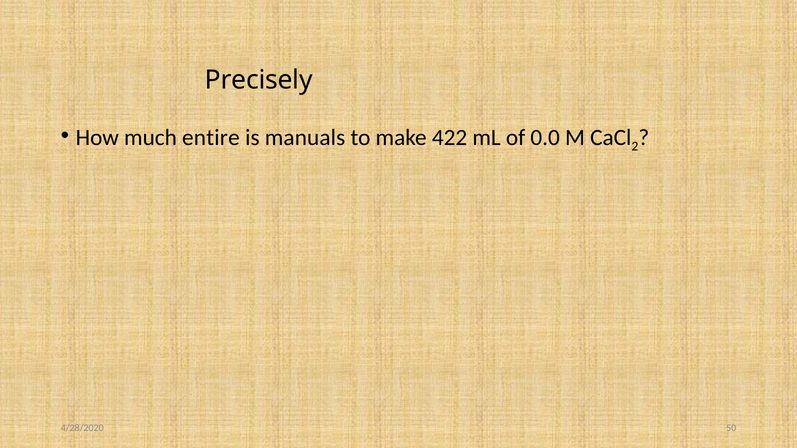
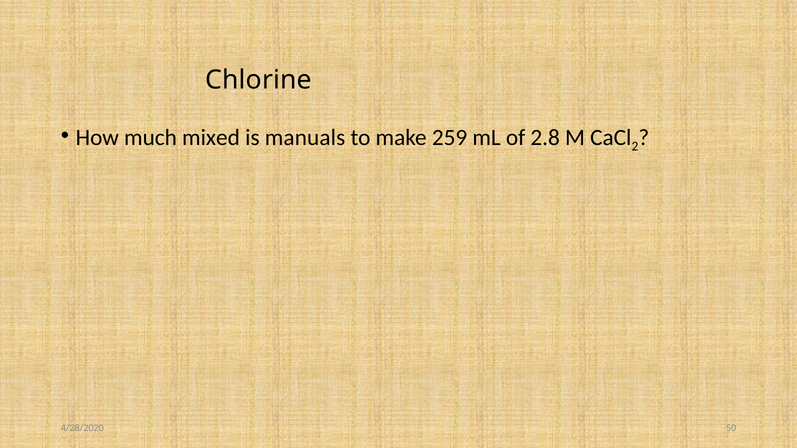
Precisely: Precisely -> Chlorine (259, 80)
entire: entire -> mixed (211, 138)
422: 422 -> 259 (450, 138)
0.0: 0.0 -> 2.8 (545, 138)
